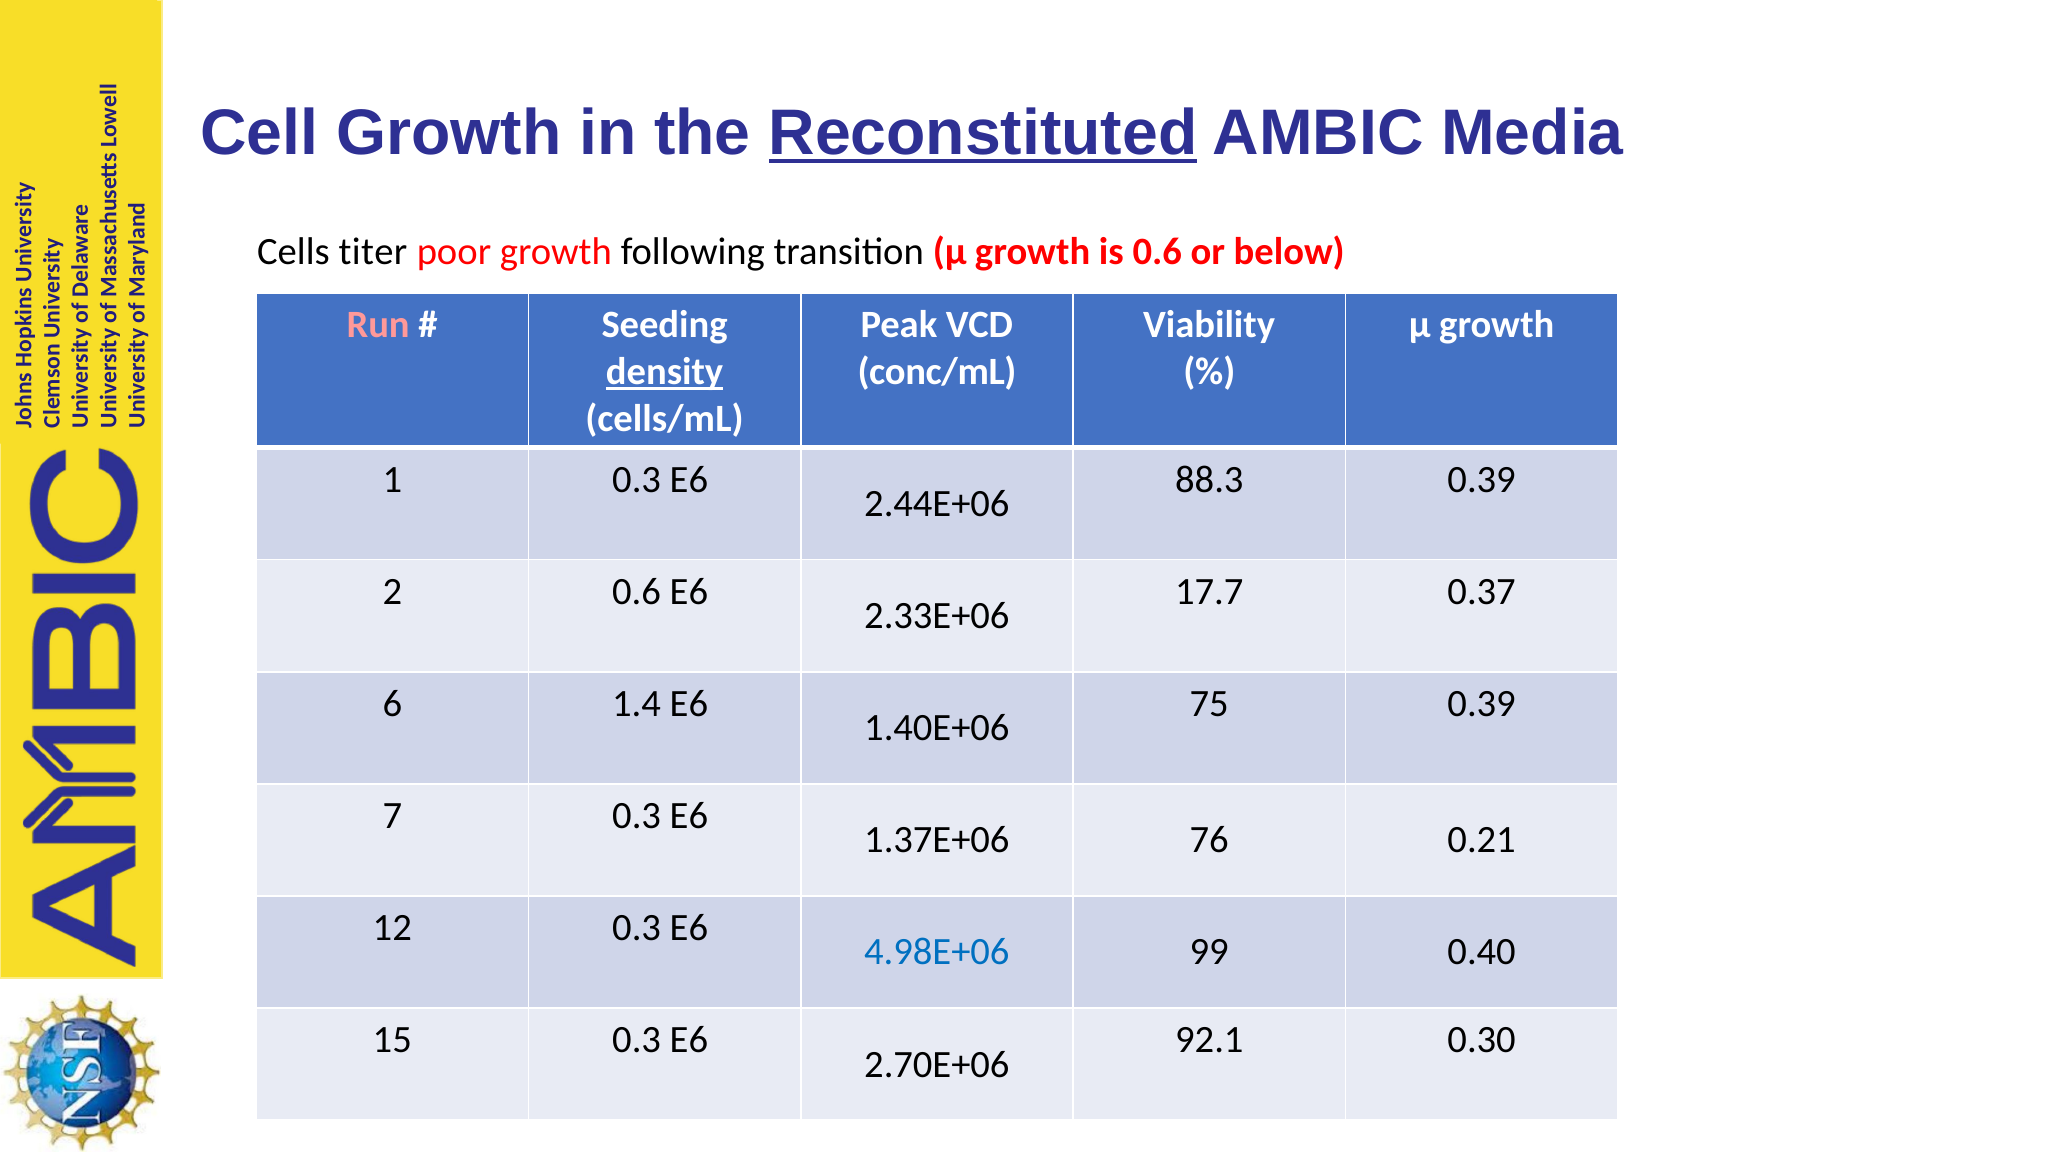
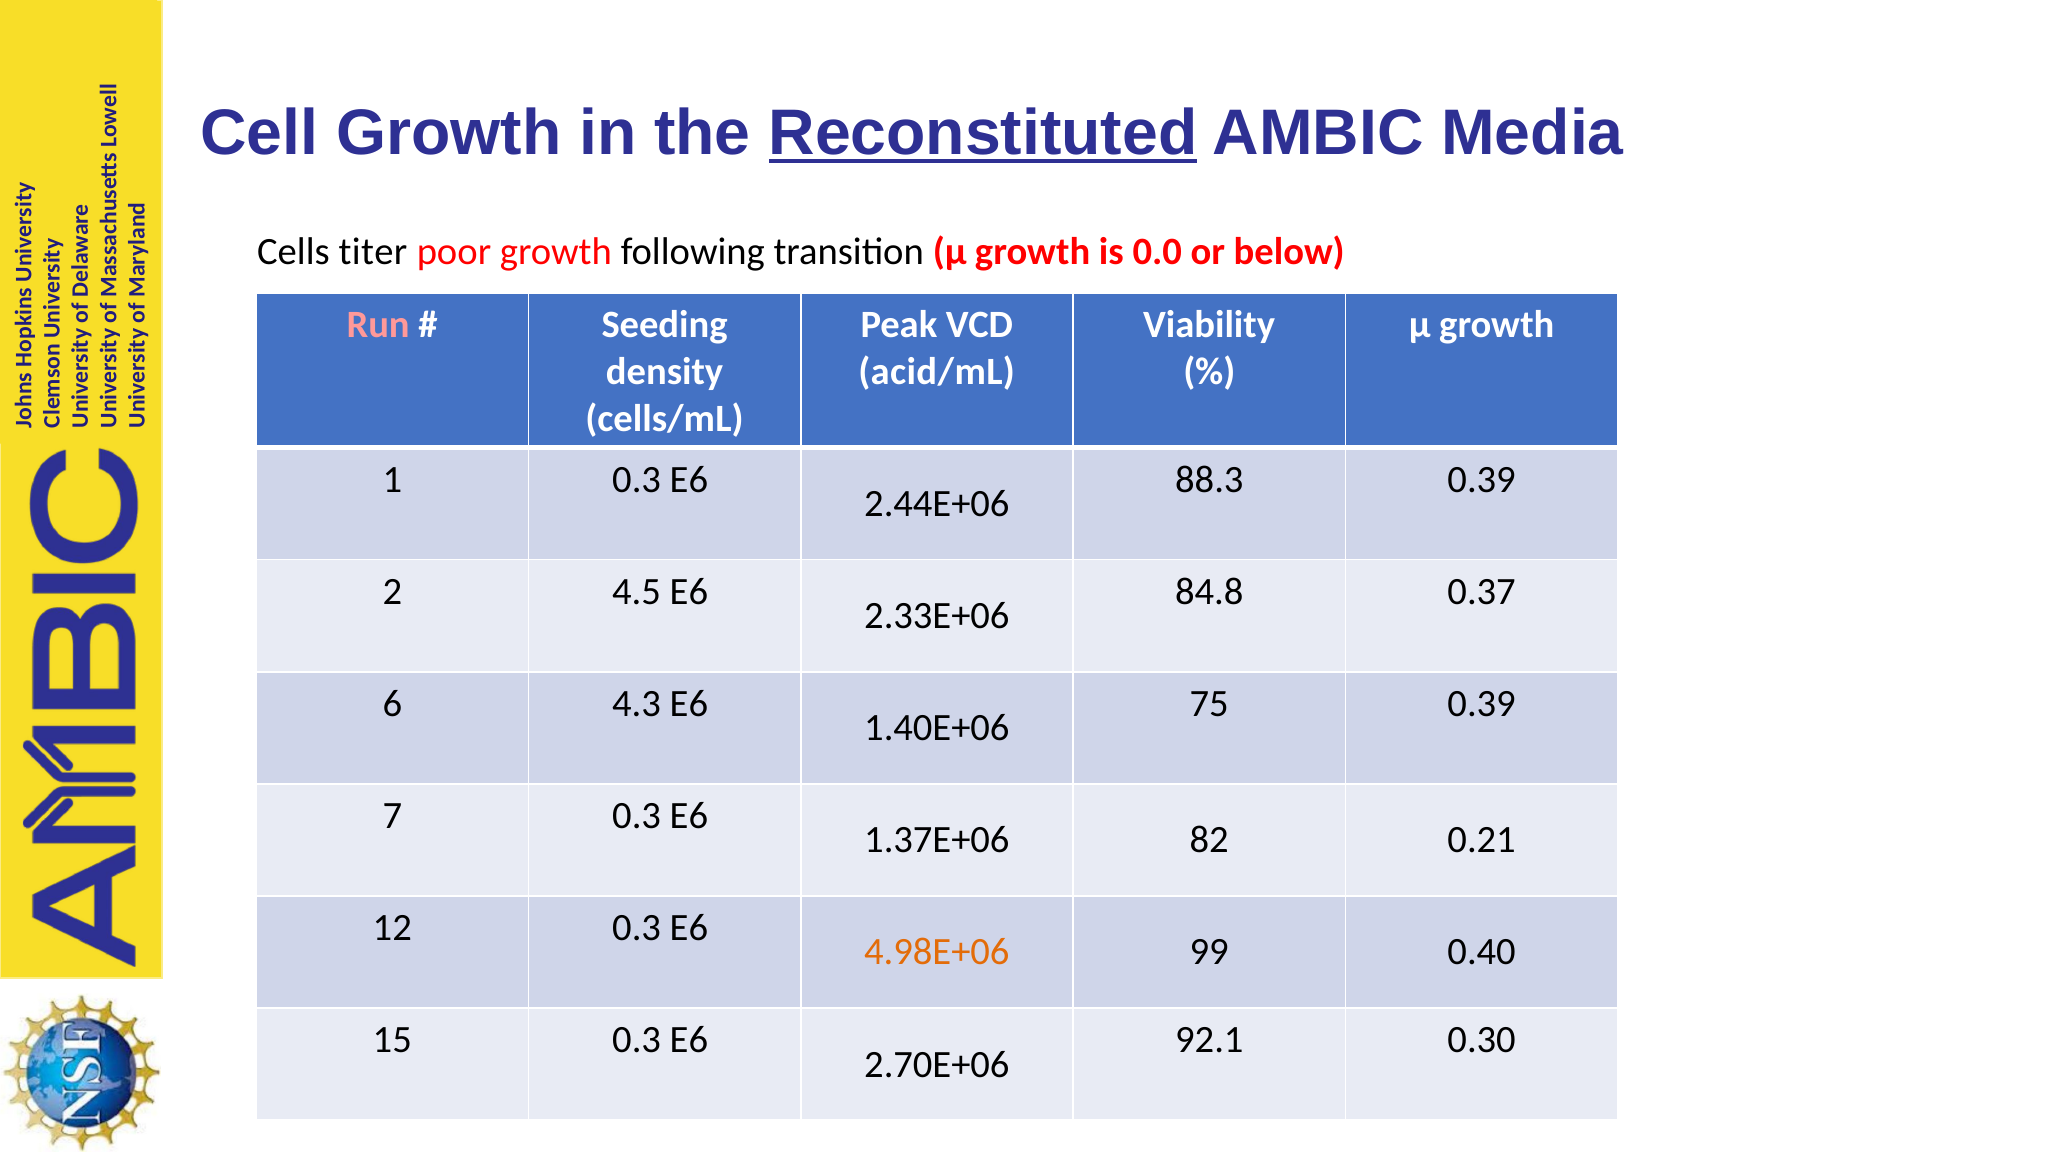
is 0.6: 0.6 -> 0.0 (1157, 252)
density underline: present -> none (665, 372)
conc/mL: conc/mL -> acid/mL (937, 372)
2 0.6: 0.6 -> 4.5 (637, 591)
17.7: 17.7 -> 84.8 (1209, 591)
1.4: 1.4 -> 4.3 (637, 703)
76: 76 -> 82 (1209, 840)
4.98E+06 colour: blue -> orange (937, 952)
